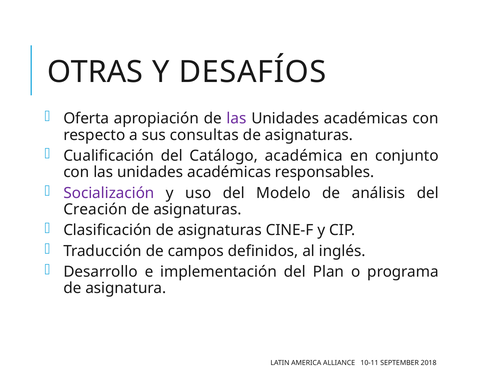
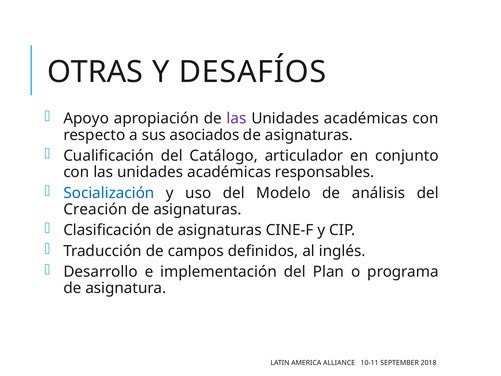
Oferta: Oferta -> Apoyo (86, 118)
consultas: consultas -> asociados (204, 135)
académica: académica -> articulador (304, 156)
Socialización colour: purple -> blue (109, 193)
